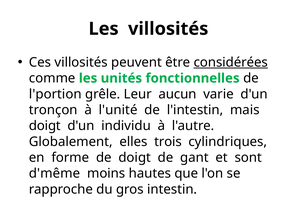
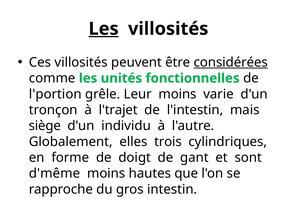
Les underline: none -> present (104, 29)
Leur aucun: aucun -> moins (178, 94)
l'unité: l'unité -> l'trajet (118, 110)
doigt: doigt -> siège (45, 126)
